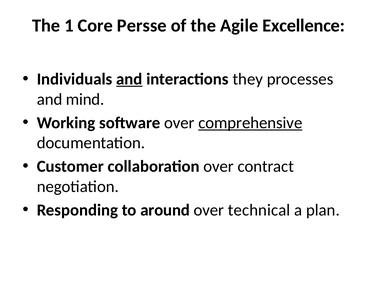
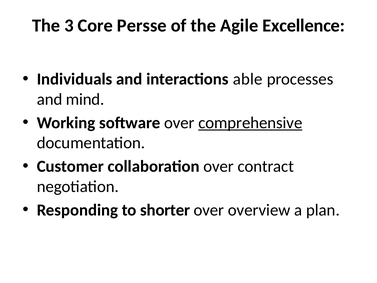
1: 1 -> 3 (69, 25)
and underline: present -> none (129, 79)
they: they -> able (248, 79)
around: around -> shorter (165, 210)
technical: technical -> overview (259, 210)
